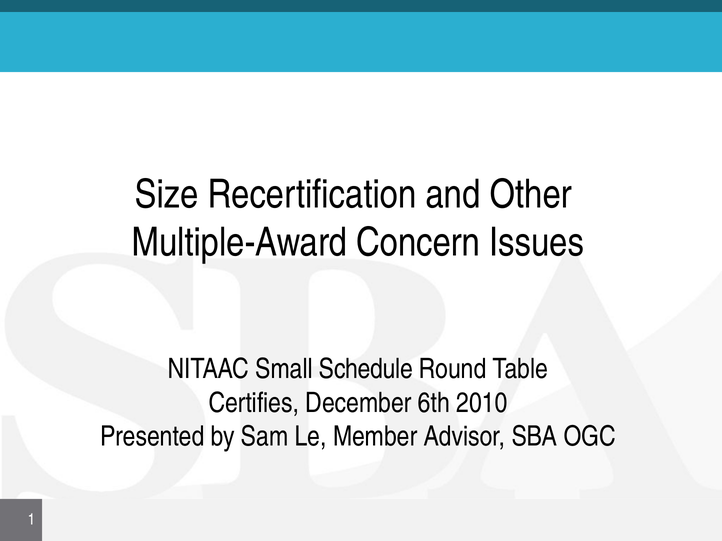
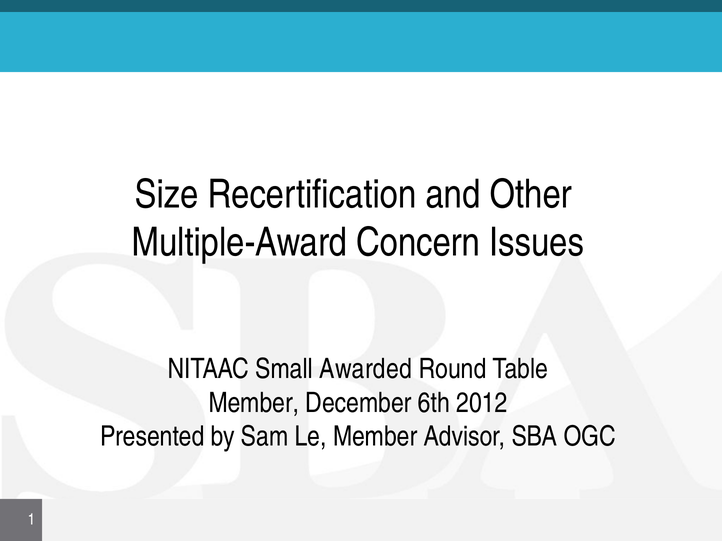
Schedule: Schedule -> Awarded (366, 370)
Certifies: Certifies -> Member (254, 403)
2010: 2010 -> 2012 (482, 403)
